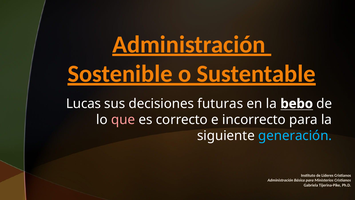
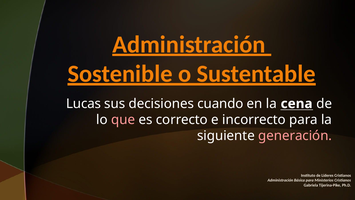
futuras: futuras -> cuando (220, 104)
bebo: bebo -> cena (297, 104)
generación colour: light blue -> pink (295, 135)
